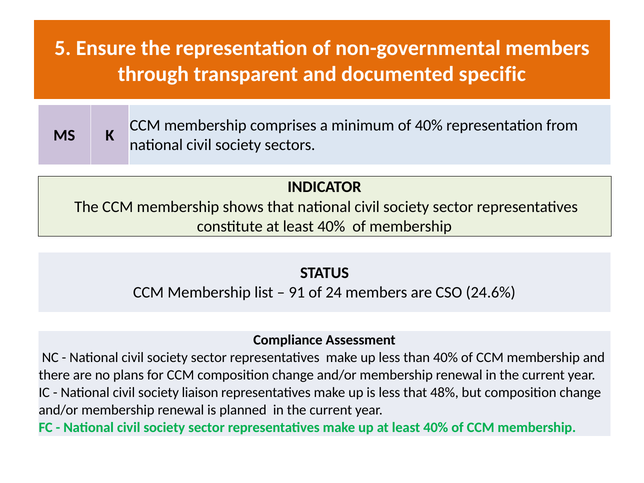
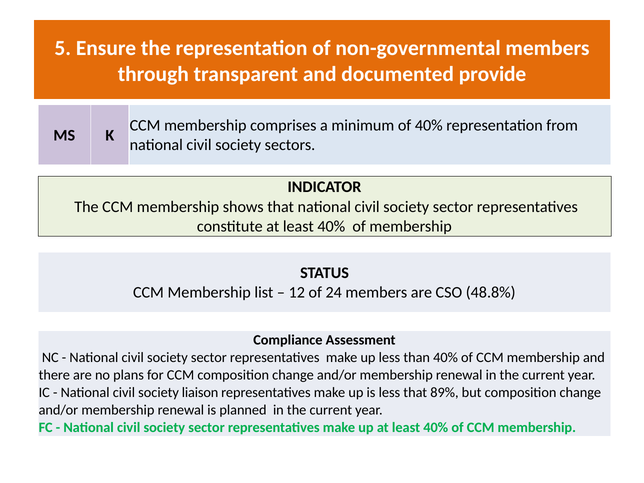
specific: specific -> provide (493, 74)
91: 91 -> 12 (297, 293)
24.6%: 24.6% -> 48.8% (491, 293)
48%: 48% -> 89% (444, 393)
